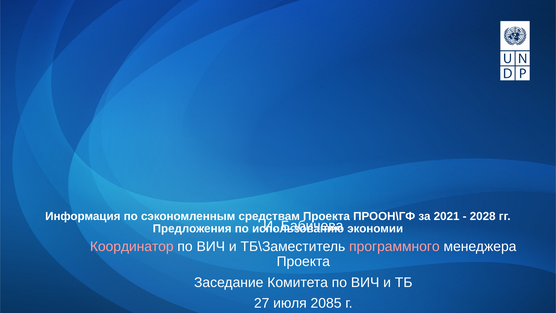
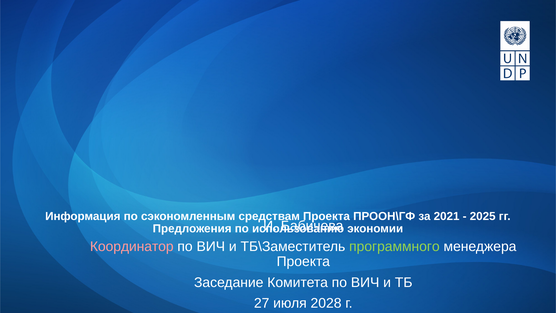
2028: 2028 -> 2025 (483, 216)
программного colour: pink -> light green (394, 246)
2085: 2085 -> 2028 (326, 303)
